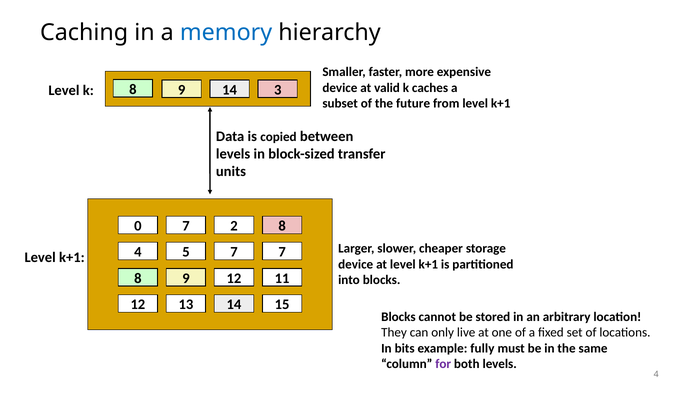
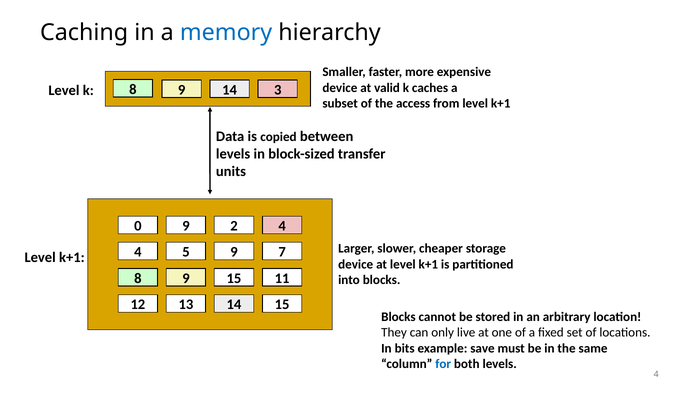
future: future -> access (413, 104)
0 7: 7 -> 9 (186, 226)
2 8: 8 -> 4 (282, 226)
5 7: 7 -> 9 (234, 252)
9 12: 12 -> 15 (234, 278)
fully: fully -> save (482, 348)
for colour: purple -> blue (443, 364)
